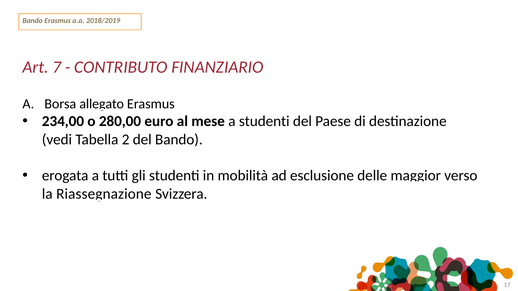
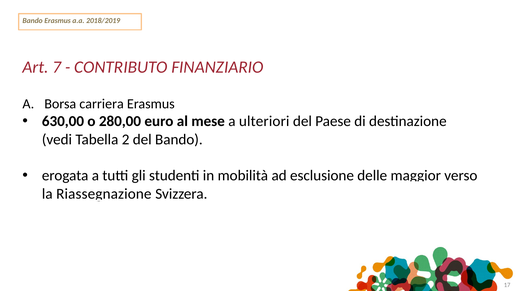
allegato: allegato -> carriera (102, 104)
234,00: 234,00 -> 630,00 (63, 121)
a studenti: studenti -> ulteriori (264, 121)
